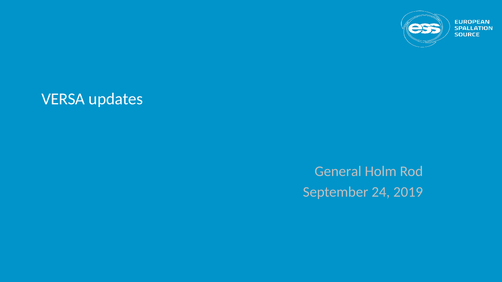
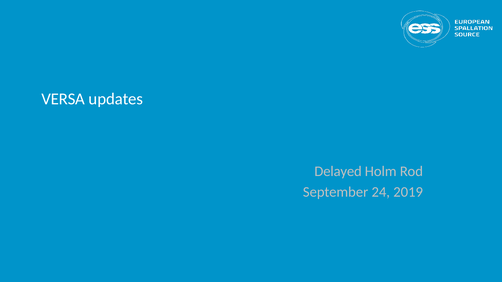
General: General -> Delayed (338, 172)
